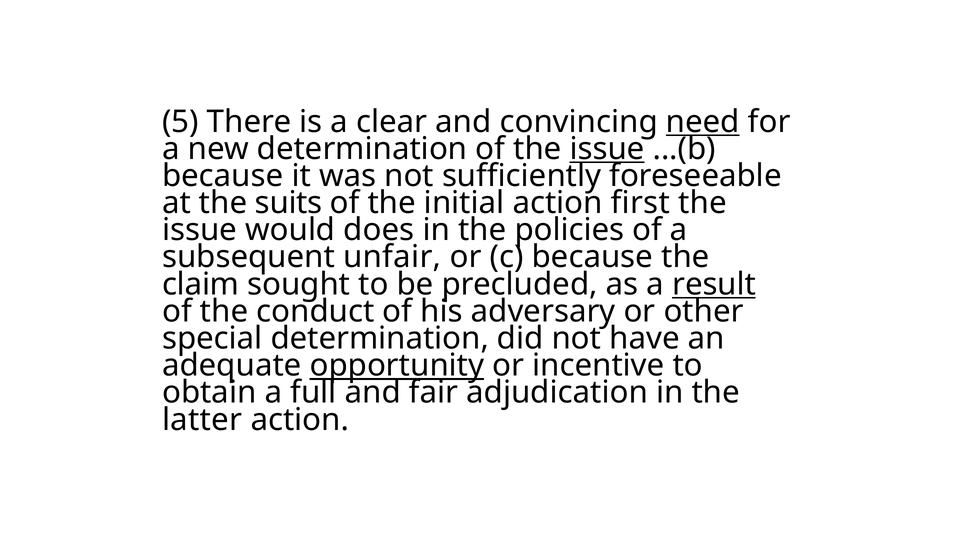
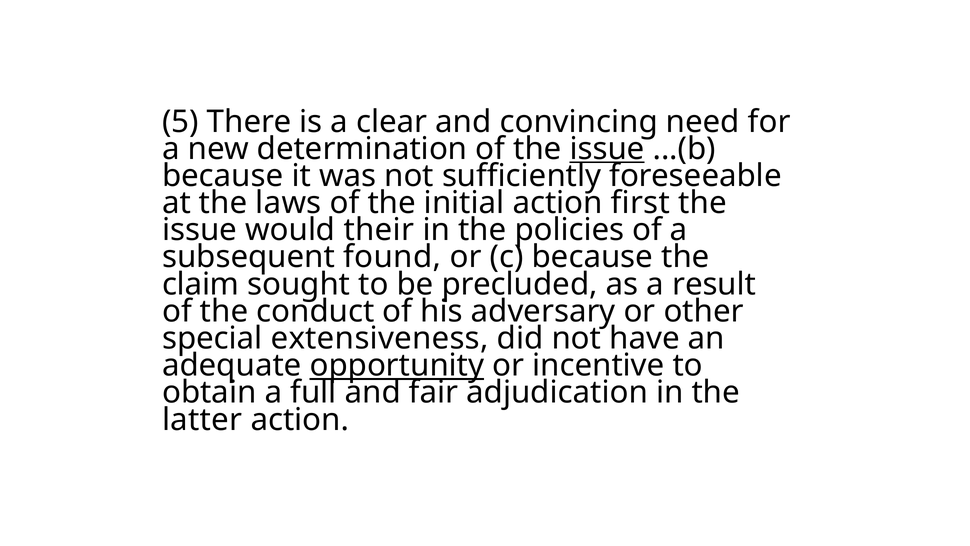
need underline: present -> none (703, 122)
suits: suits -> laws (288, 203)
does: does -> their (379, 230)
unfair: unfair -> found (392, 257)
result underline: present -> none (714, 284)
special determination: determination -> extensiveness (380, 338)
